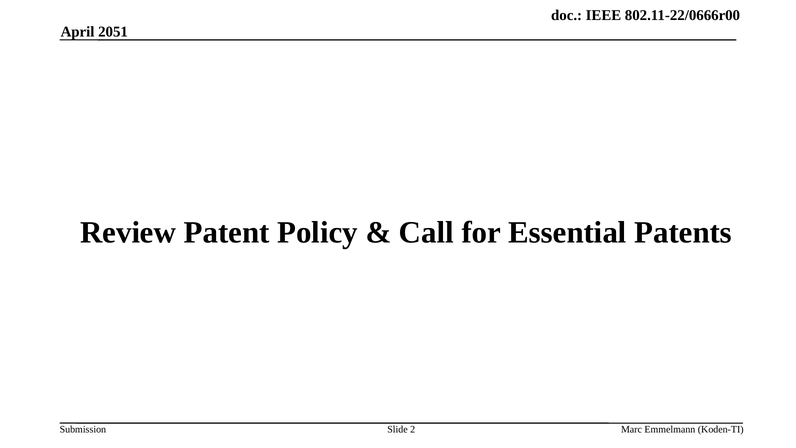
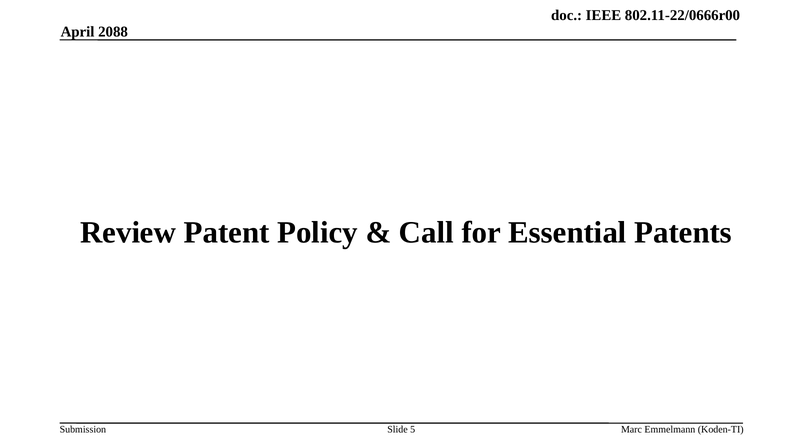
2051: 2051 -> 2088 (113, 32)
2: 2 -> 5 (413, 429)
